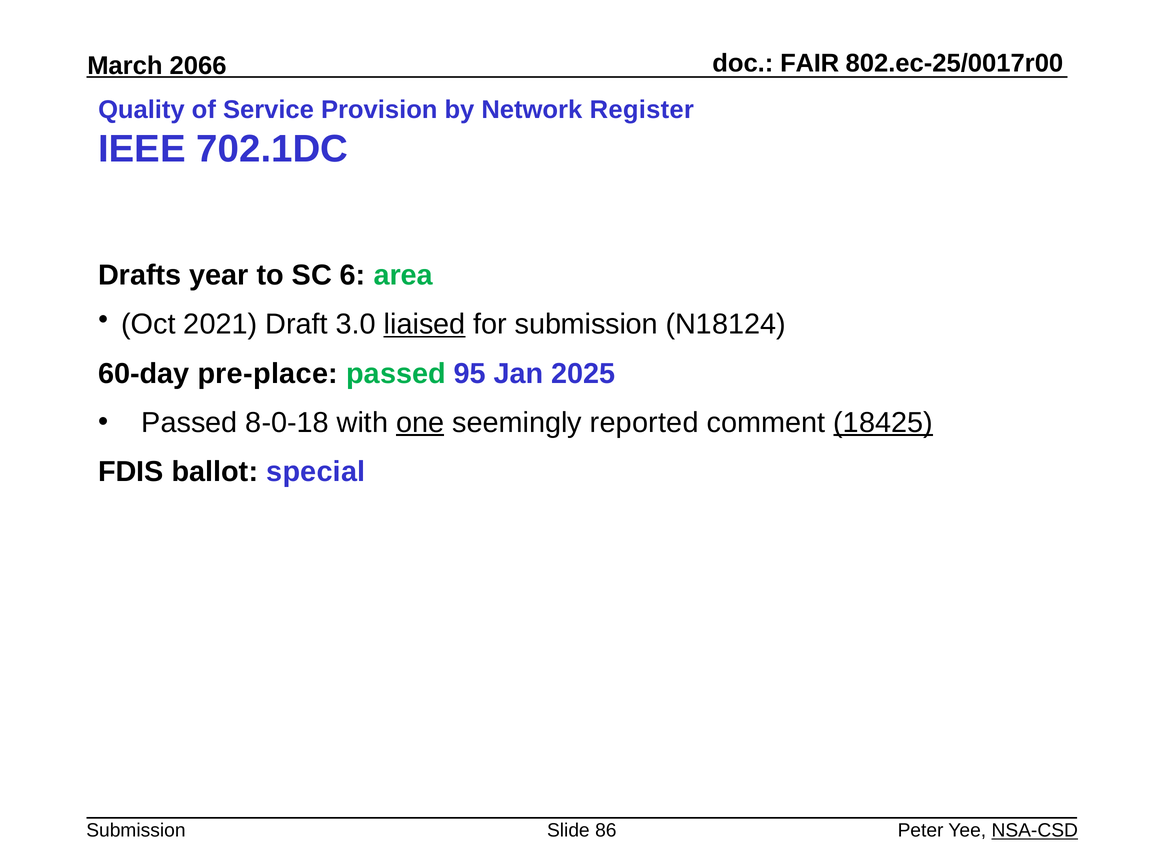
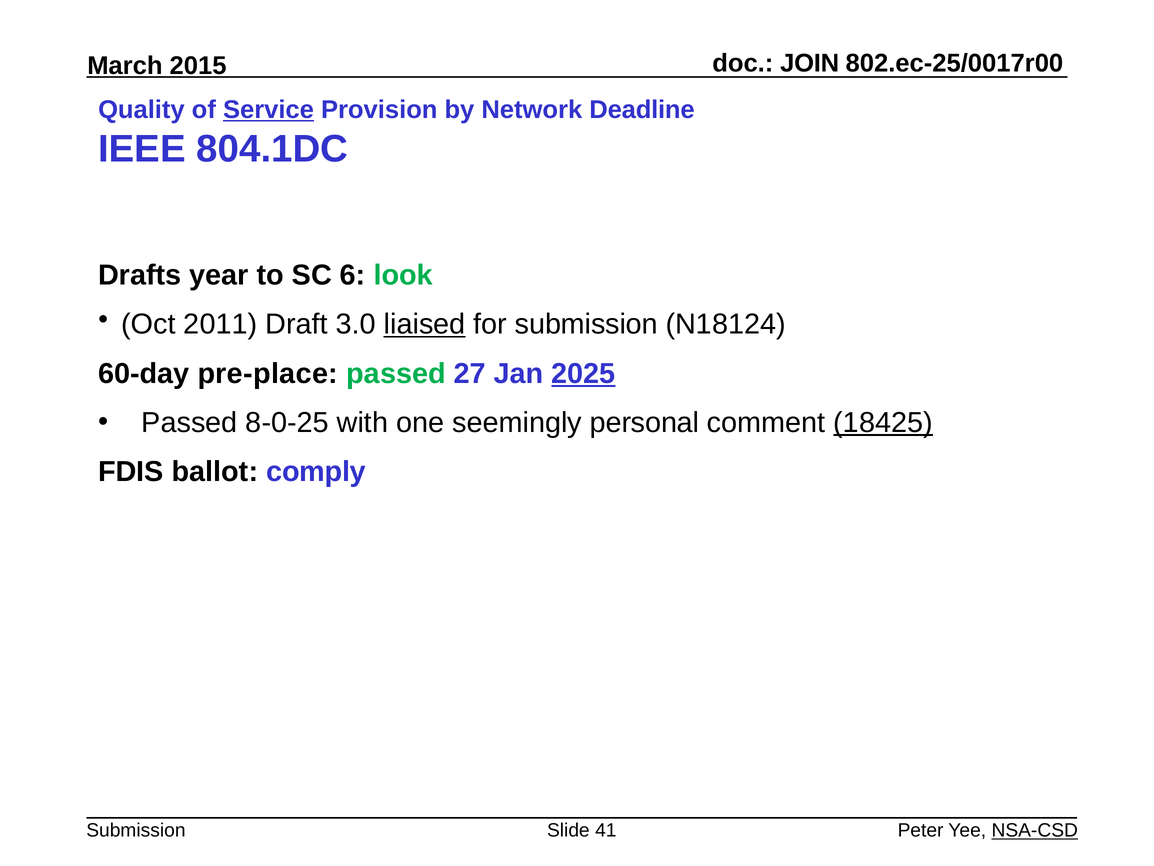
FAIR: FAIR -> JOIN (810, 63)
2066: 2066 -> 2015 (198, 66)
Service underline: none -> present (268, 110)
Register: Register -> Deadline (642, 110)
702.1DC: 702.1DC -> 804.1DC (272, 149)
area: area -> look (403, 275)
2021: 2021 -> 2011 (220, 324)
95: 95 -> 27 (470, 373)
2025 underline: none -> present (583, 373)
8-0-18: 8-0-18 -> 8-0-25 (287, 422)
one underline: present -> none (420, 422)
reported: reported -> personal (645, 422)
special: special -> comply (316, 471)
86: 86 -> 41 (606, 830)
